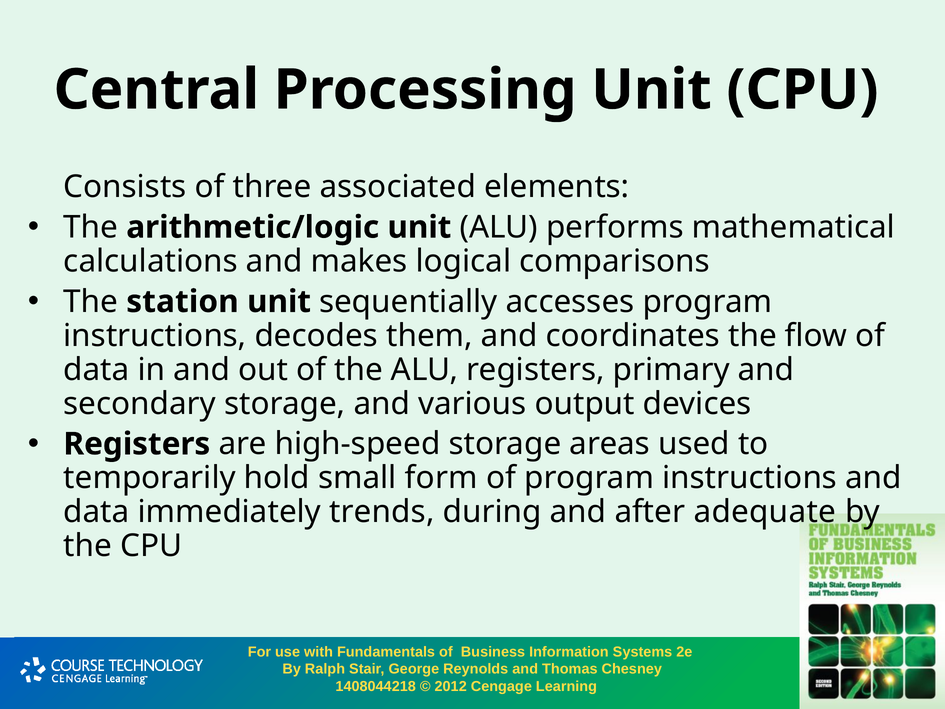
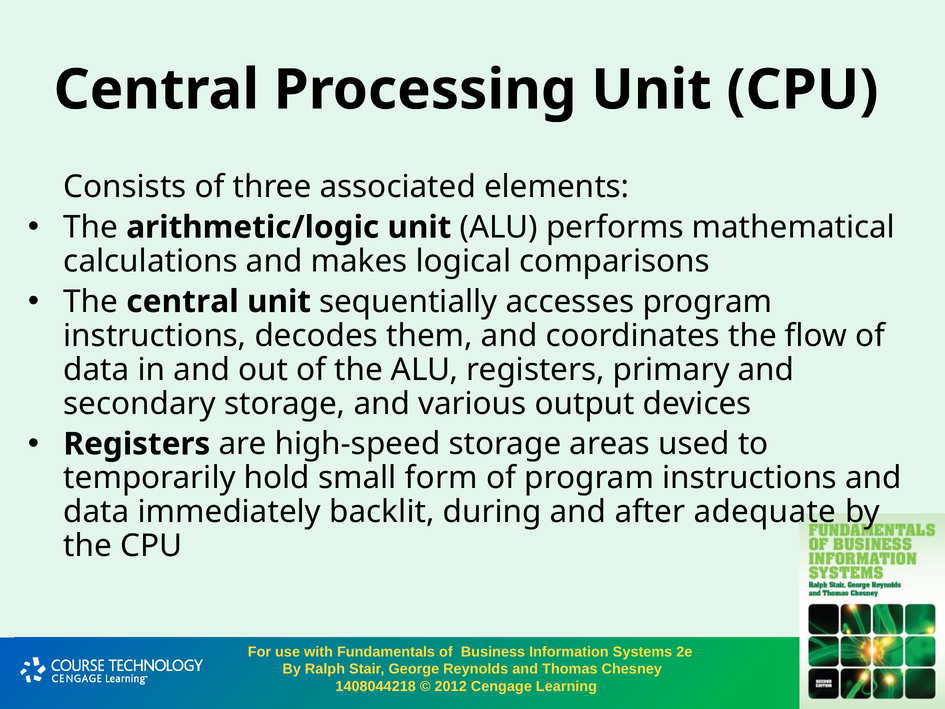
The station: station -> central (182, 302)
trends: trends -> backlit (382, 512)
